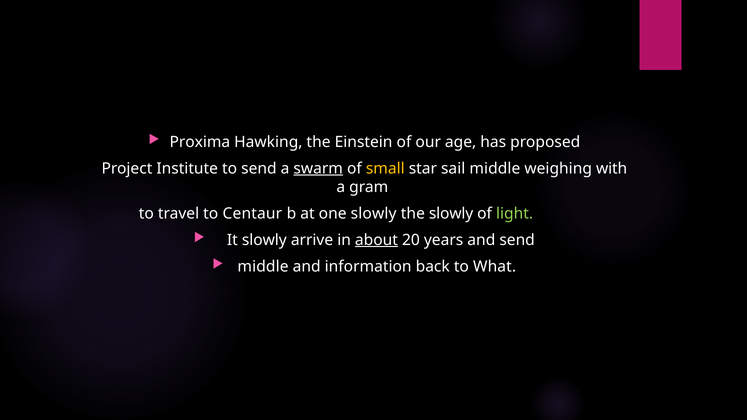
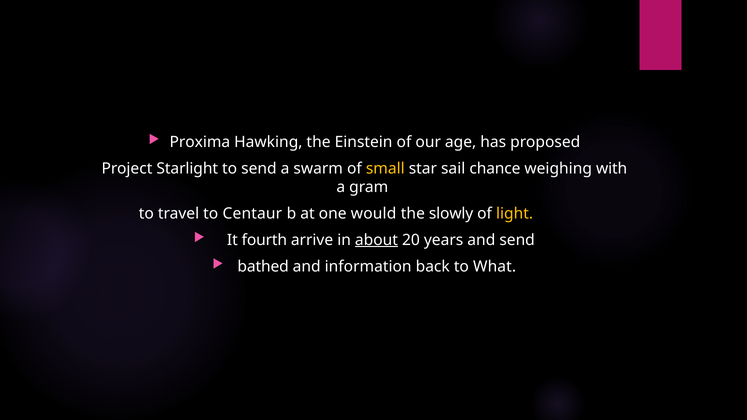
Institute: Institute -> Starlight (187, 168)
swarm underline: present -> none (318, 168)
sail middle: middle -> chance (495, 168)
one slowly: slowly -> would (374, 214)
light colour: light green -> yellow (515, 214)
It slowly: slowly -> fourth (264, 240)
middle: middle -> bathed (263, 267)
